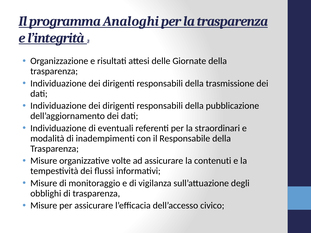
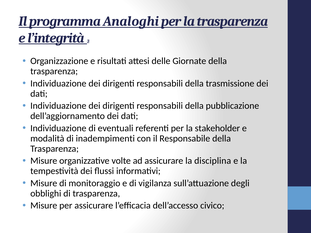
straordinari: straordinari -> stakeholder (217, 128)
contenuti: contenuti -> disciplina (213, 161)
